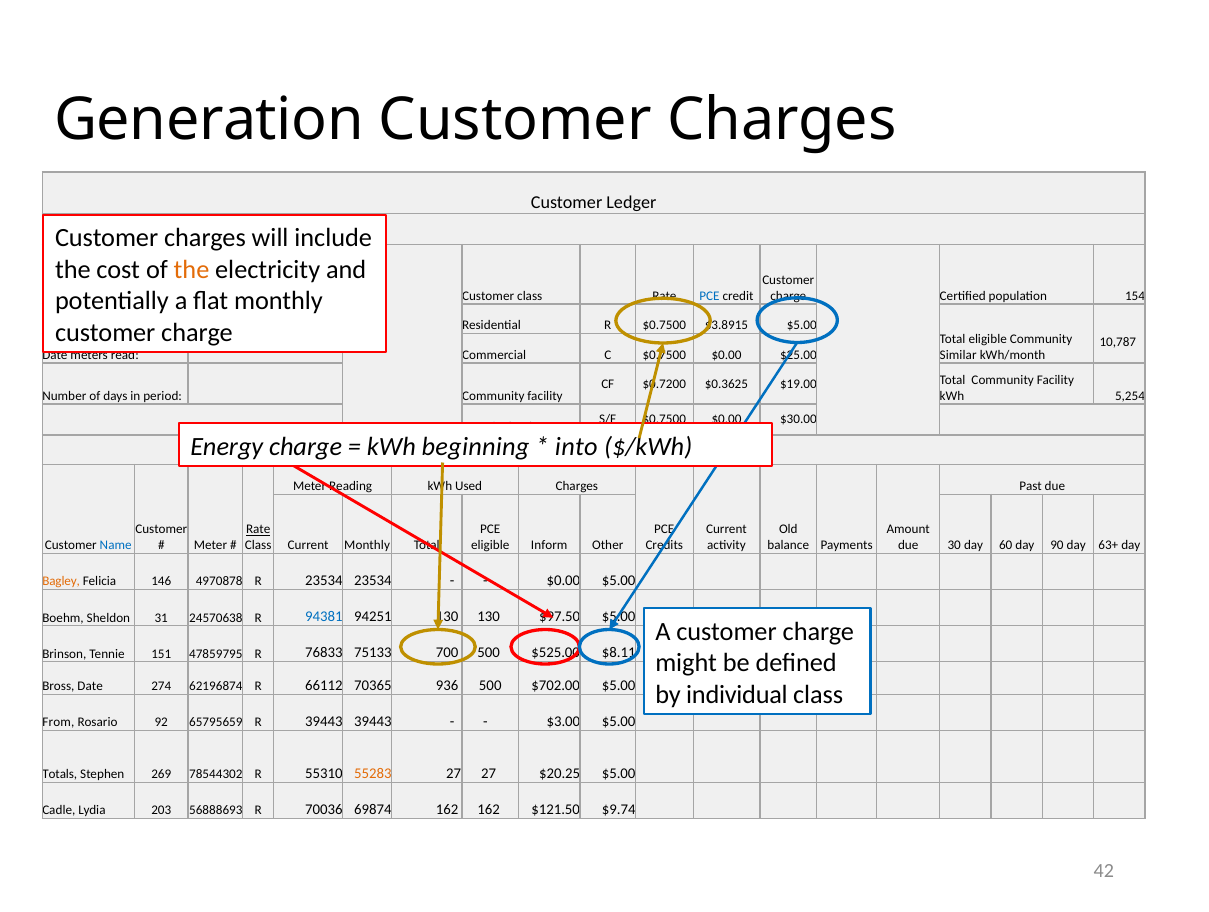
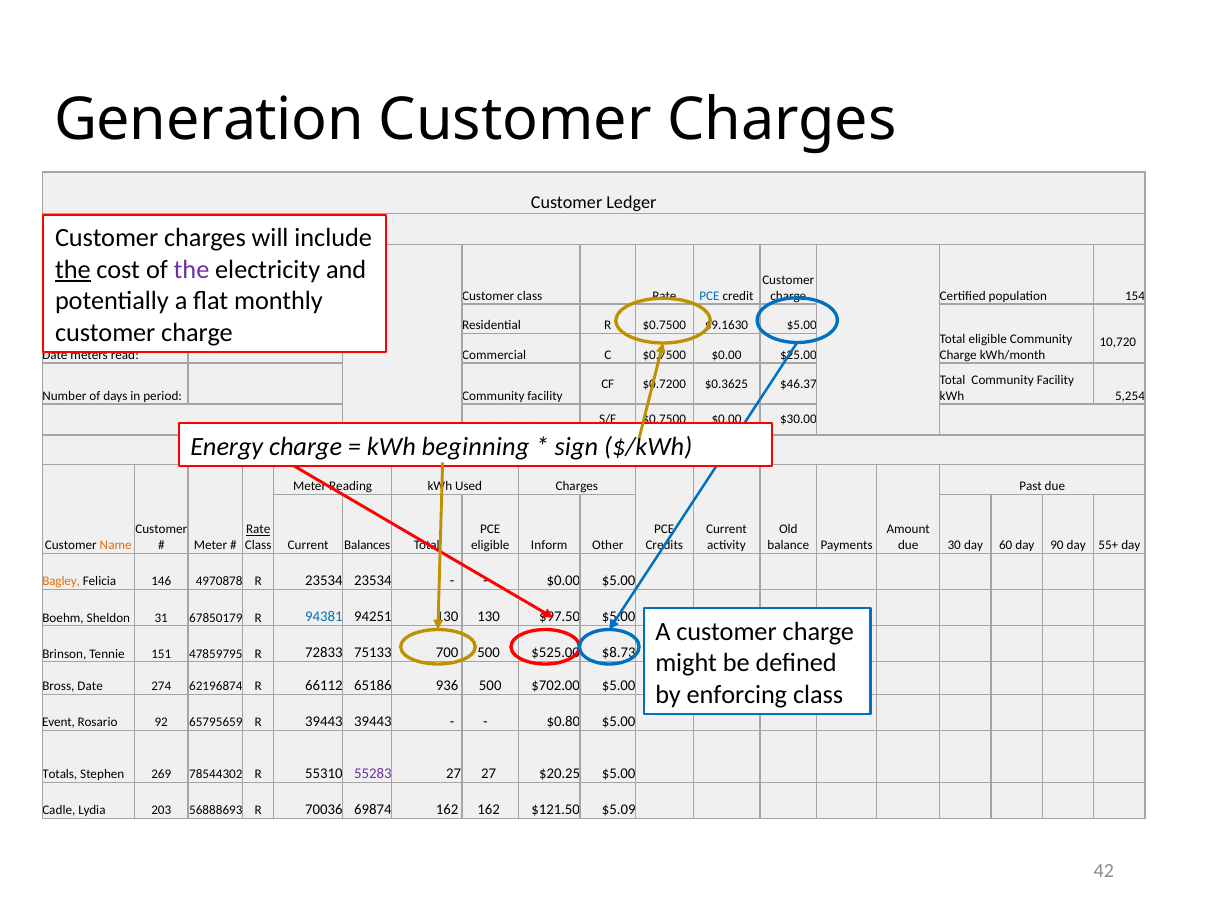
the underline: none -> present (73, 270)
the colour: orange -> purple (191, 270)
$3.8915: $3.8915 -> $9.1630 (726, 326)
10,787: 10,787 -> 10,720 (1118, 342)
Similar: Similar -> Charge (958, 355)
$19.00: $19.00 -> $46.37 (798, 384)
into: into -> sign (576, 447)
Name colour: blue -> orange (116, 546)
Current Monthly: Monthly -> Balances (367, 546)
63+: 63+ -> 55+ (1108, 546)
24570638: 24570638 -> 67850179 (216, 618)
76833: 76833 -> 72833 (324, 653)
$8.11: $8.11 -> $8.73 (619, 653)
70365: 70365 -> 65186 (373, 686)
individual: individual -> enforcing (737, 695)
From: From -> Event (59, 723)
$3.00: $3.00 -> $0.80 (563, 722)
55283 colour: orange -> purple (373, 774)
$9.74: $9.74 -> $5.09 (619, 810)
